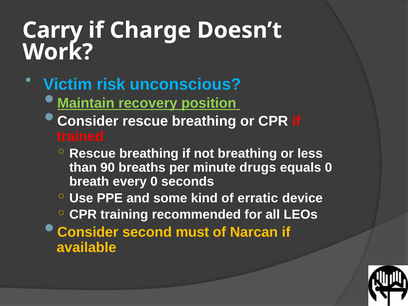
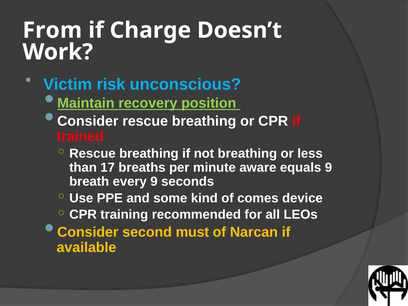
Carry: Carry -> From (52, 30)
90: 90 -> 17 (108, 168)
drugs: drugs -> aware (258, 168)
equals 0: 0 -> 9 (328, 168)
every 0: 0 -> 9 (154, 182)
erratic: erratic -> comes (258, 198)
